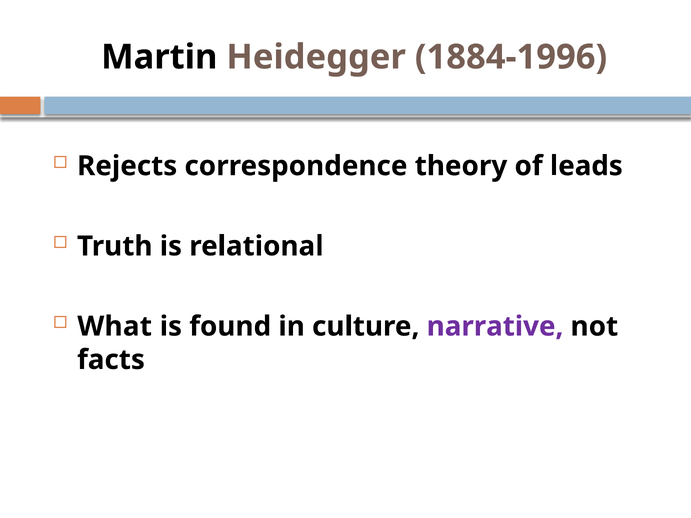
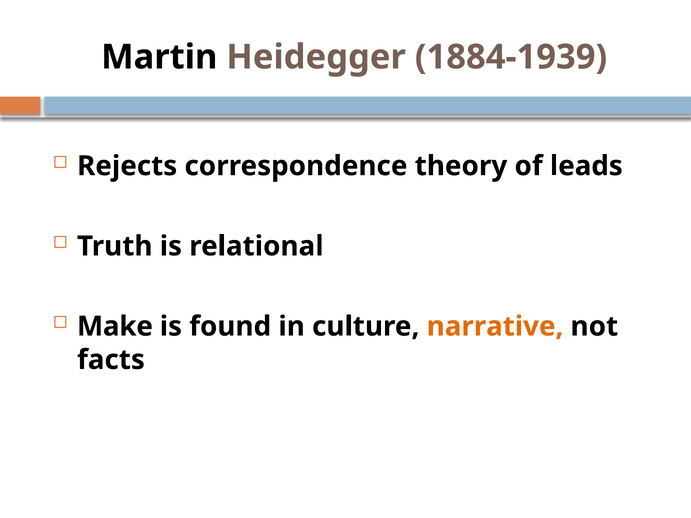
1884-1996: 1884-1996 -> 1884-1939 (511, 57)
What: What -> Make (115, 327)
narrative colour: purple -> orange (495, 327)
